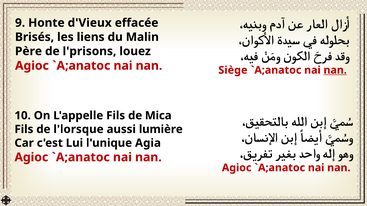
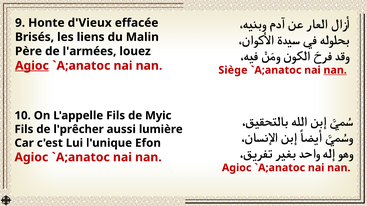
l'prisons: l'prisons -> l'armées (90, 51)
Agioc underline: none -> present (32, 66)
Mica: Mica -> Myic (158, 116)
l'lorsque: l'lorsque -> l'prêcher (79, 130)
Agia: Agia -> Efon (148, 143)
